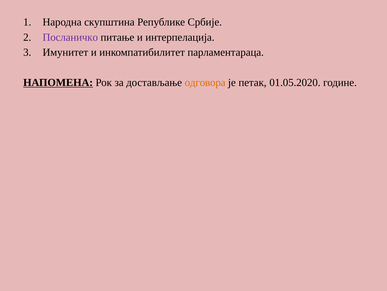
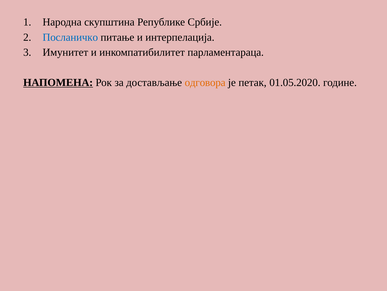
Посланичко colour: purple -> blue (70, 37)
